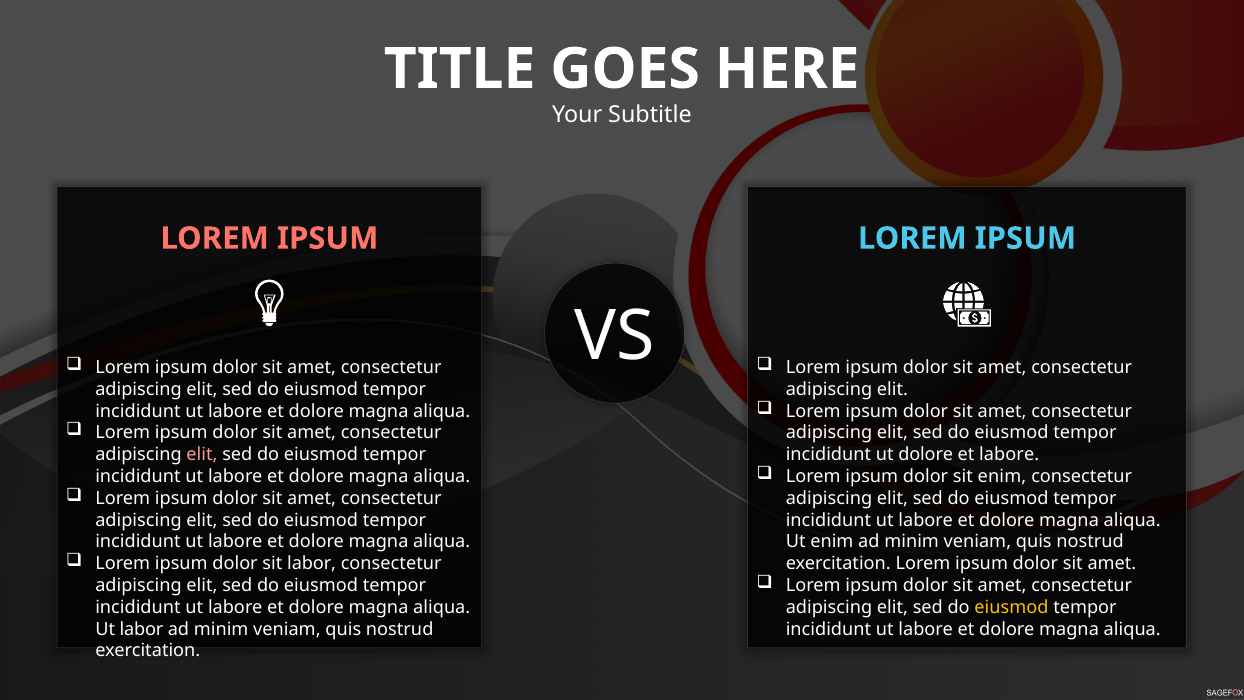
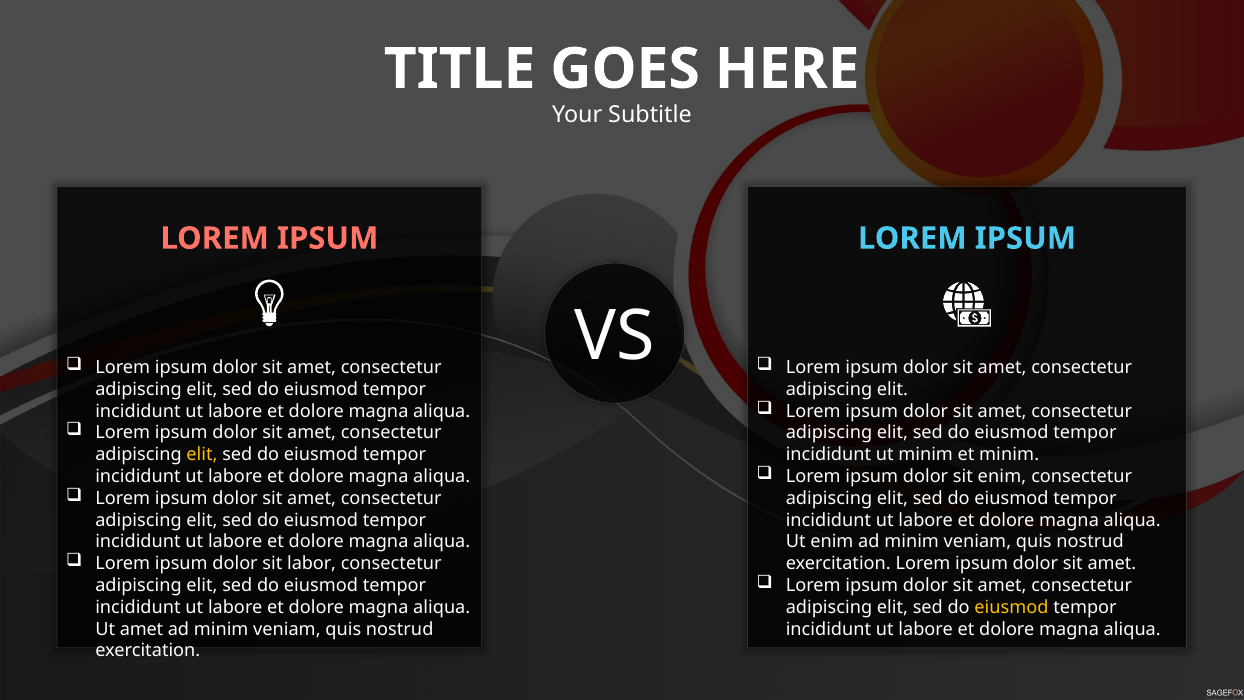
elit colour: pink -> yellow (202, 455)
ut dolore: dolore -> minim (926, 455)
et labore: labore -> minim (1009, 455)
Ut labor: labor -> amet (141, 629)
